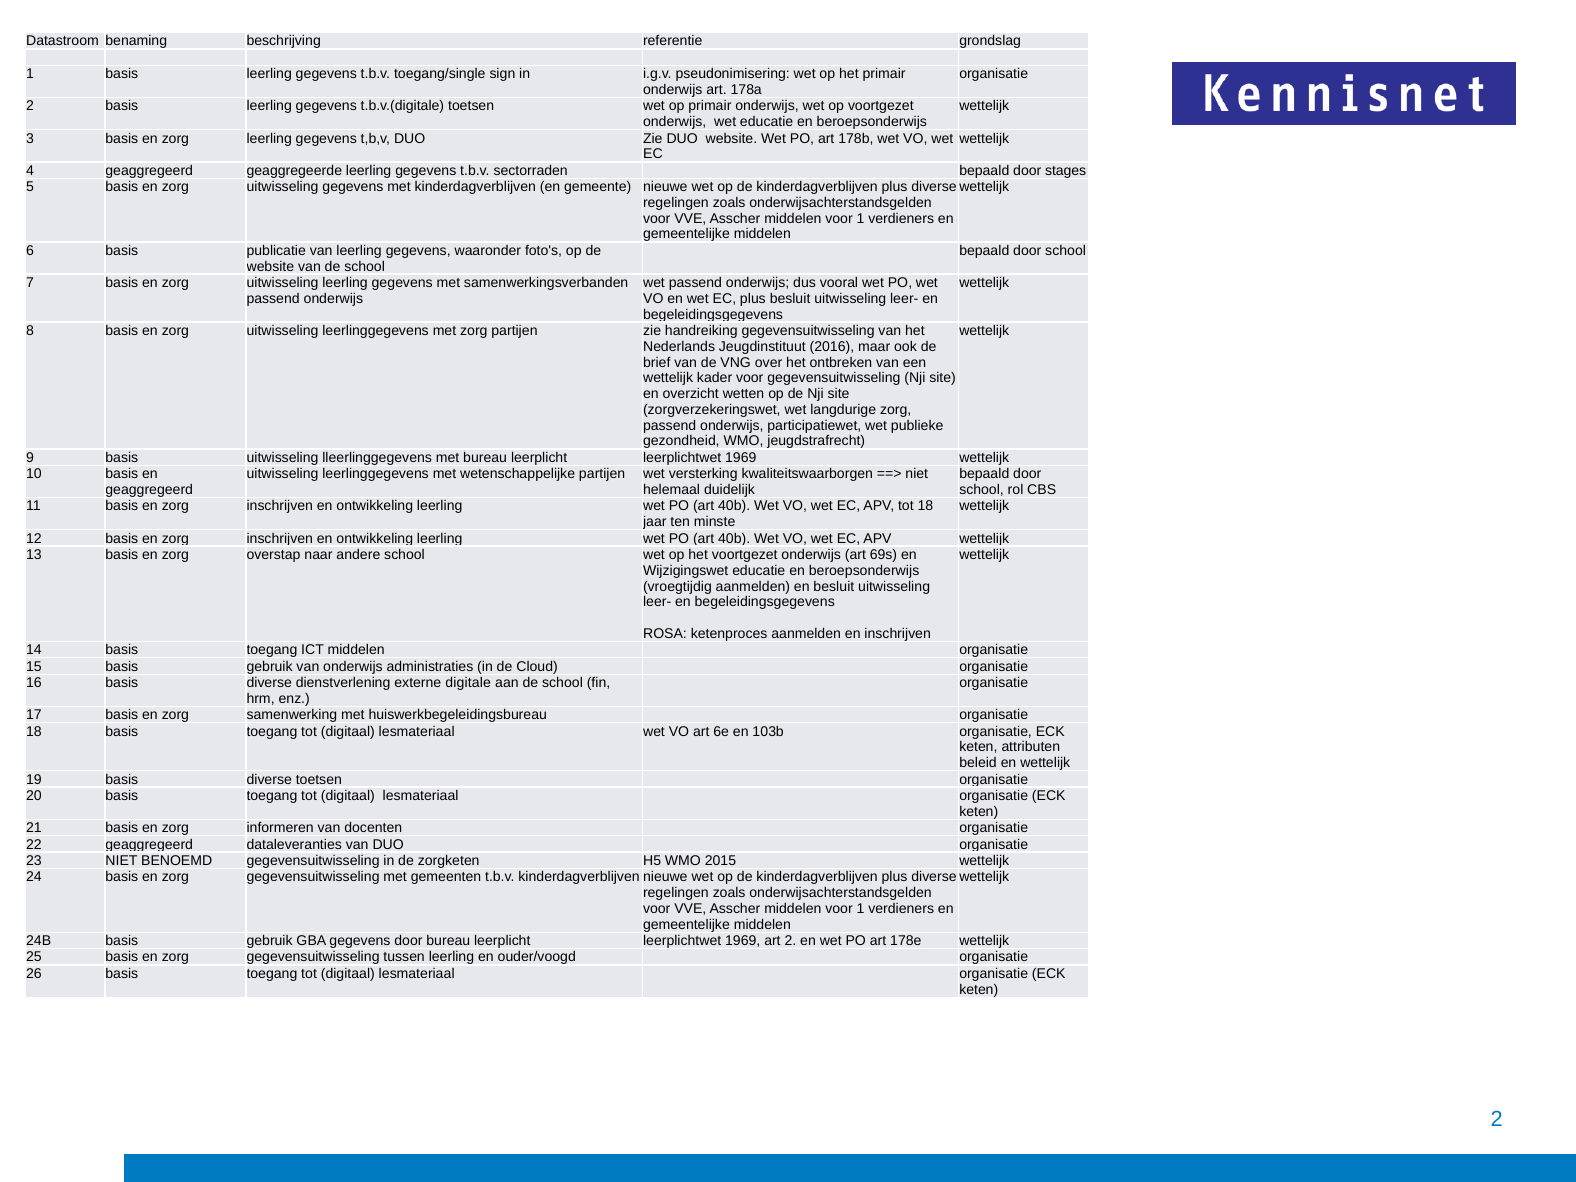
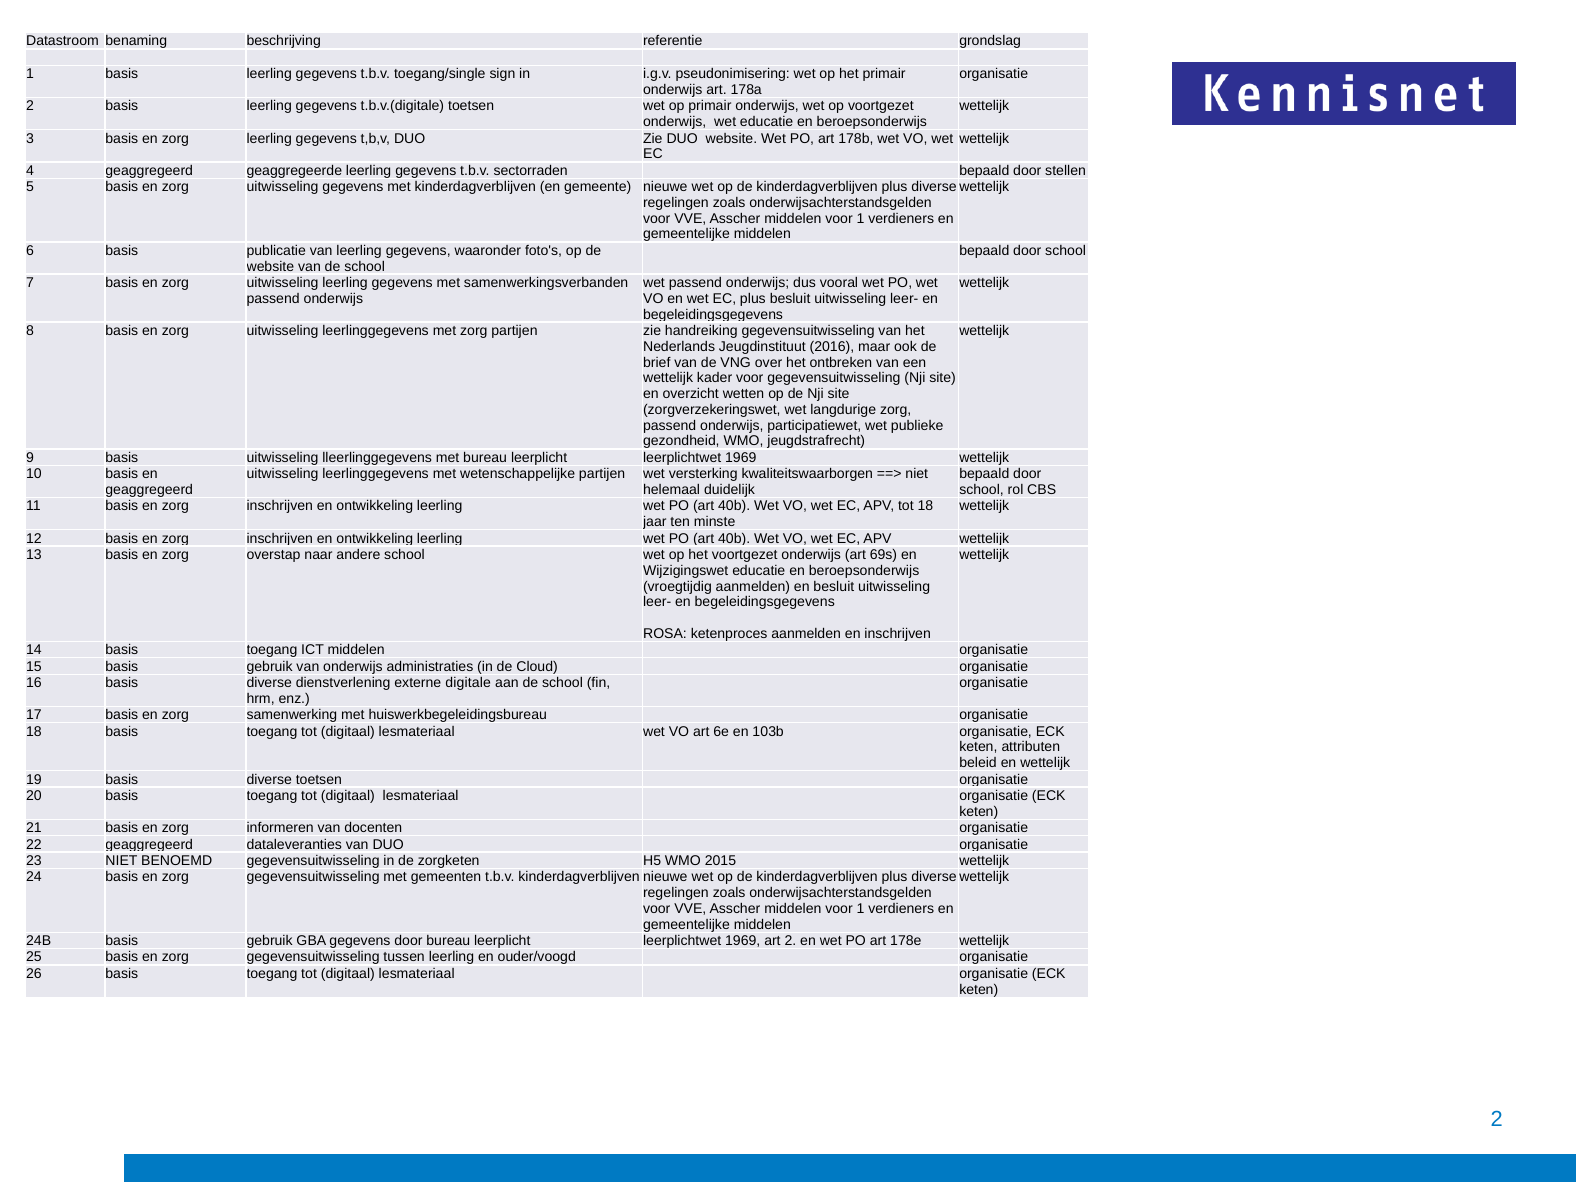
stages: stages -> stellen (1066, 171)
